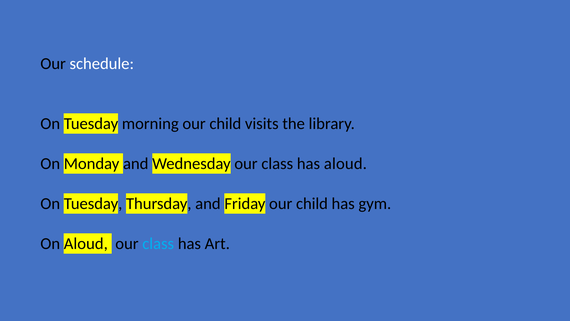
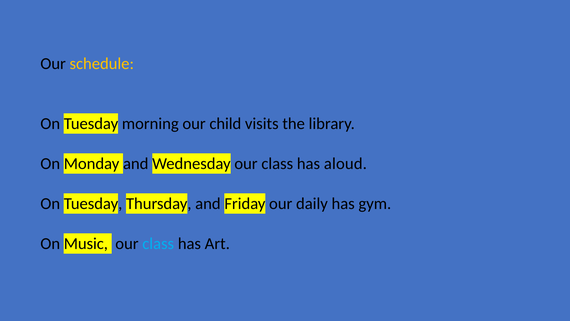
schedule colour: white -> yellow (102, 64)
Friday our child: child -> daily (312, 203)
On Aloud: Aloud -> Music (86, 243)
